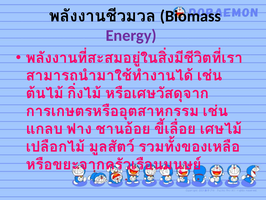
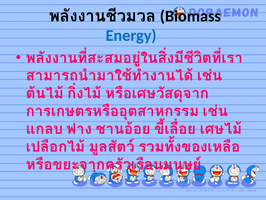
Energy colour: purple -> blue (131, 35)
